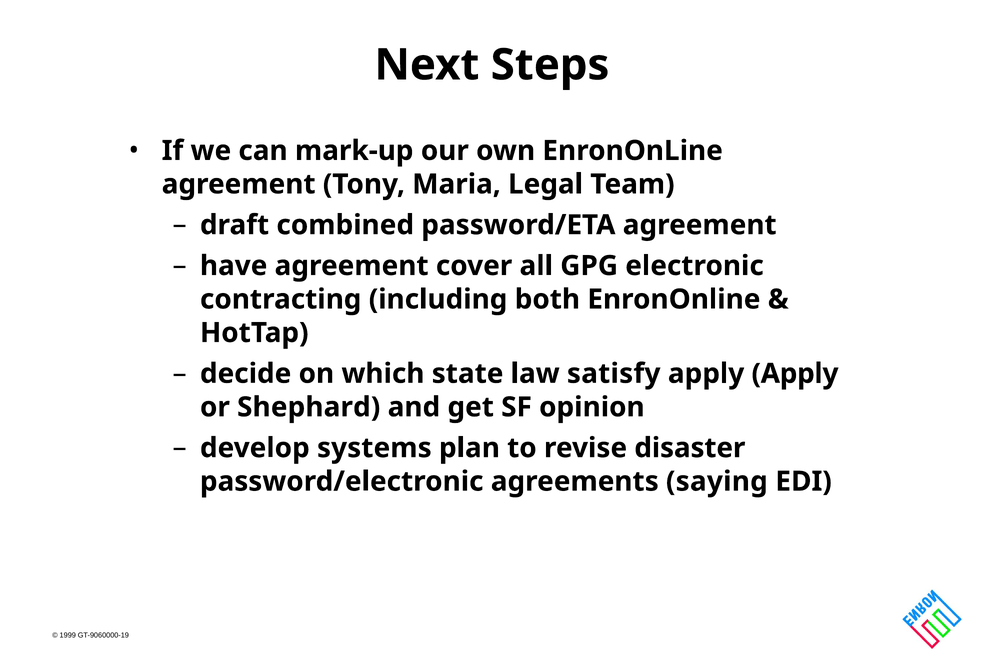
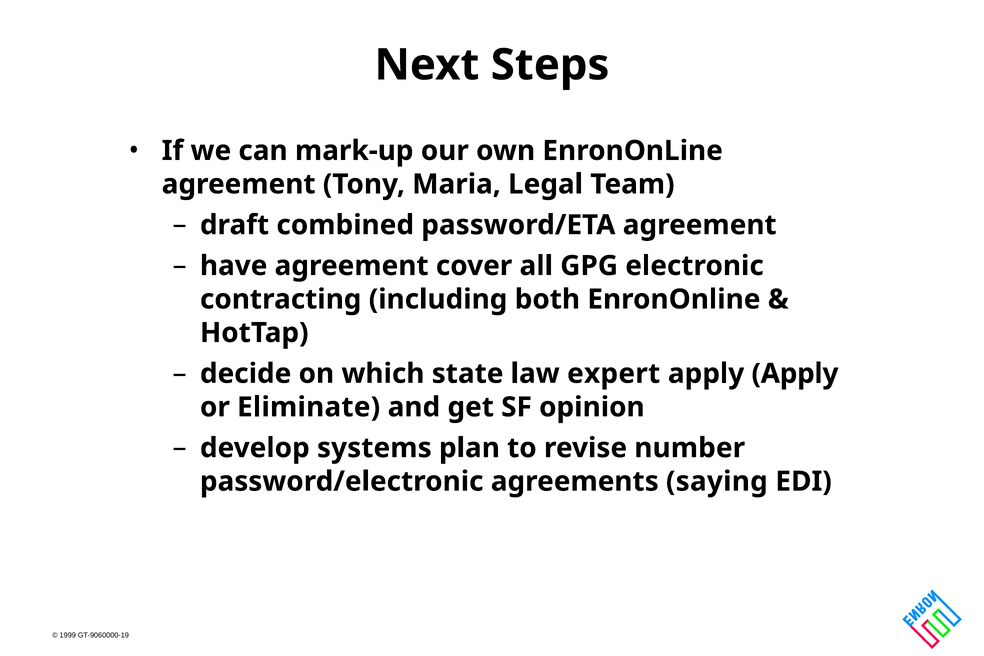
satisfy: satisfy -> expert (614, 374)
Shephard: Shephard -> Eliminate (309, 407)
disaster: disaster -> number (690, 448)
